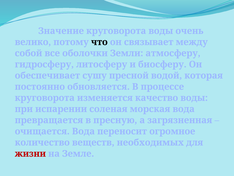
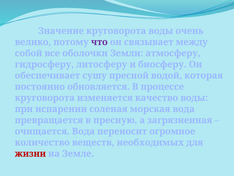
что colour: black -> purple (99, 42)
